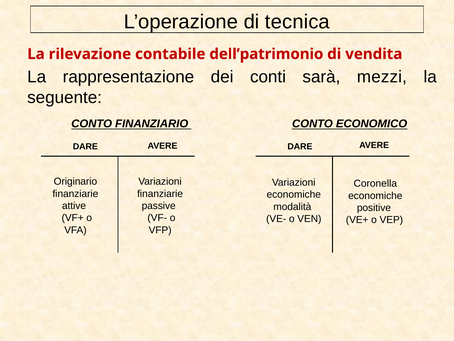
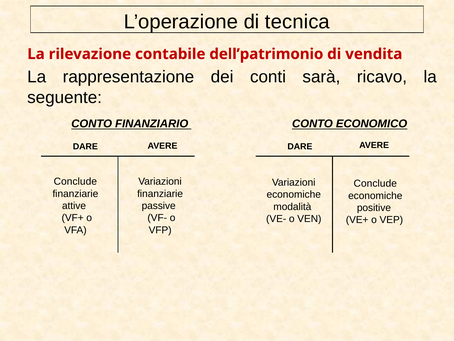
mezzi: mezzi -> ricavo (382, 77)
Originario: Originario -> Conclude (75, 181)
Coronella: Coronella -> Conclude (375, 183)
